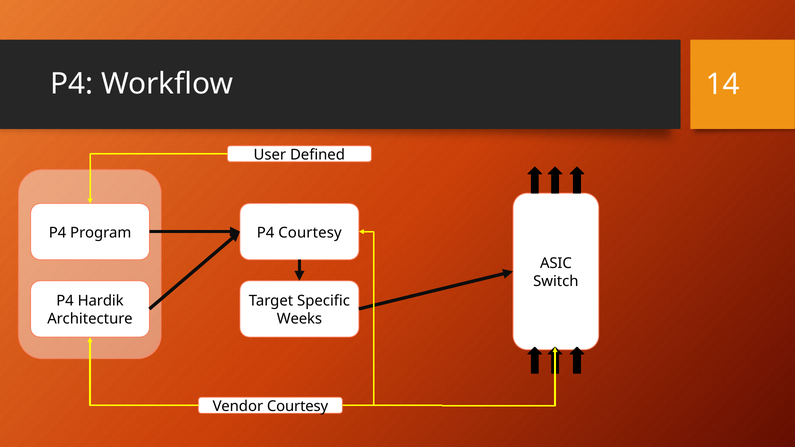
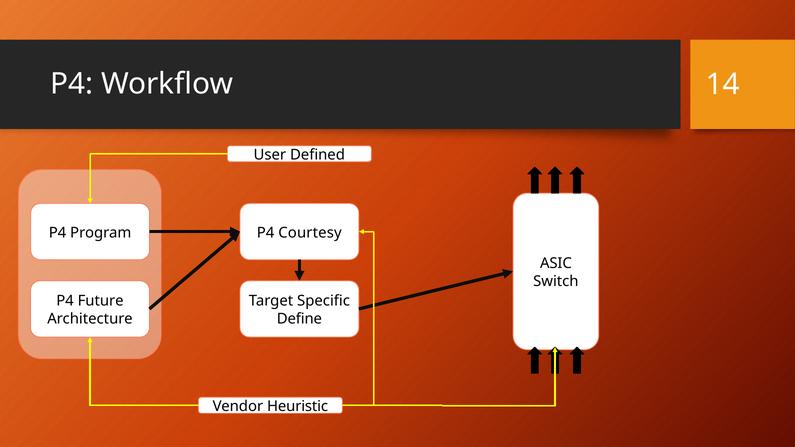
Hardik: Hardik -> Future (101, 301)
Weeks: Weeks -> Define (299, 319)
Vendor Courtesy: Courtesy -> Heuristic (298, 406)
